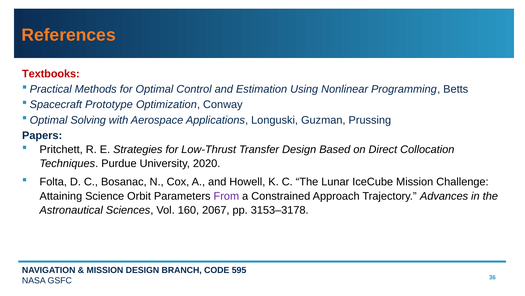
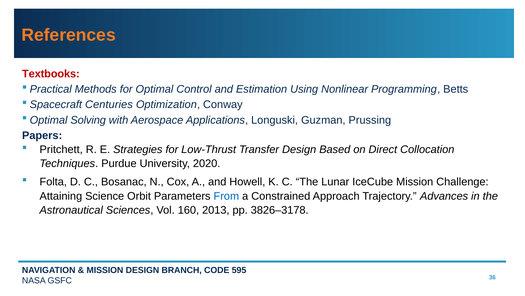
Prototype: Prototype -> Centuries (109, 104)
From colour: purple -> blue (226, 196)
2067: 2067 -> 2013 (216, 210)
3153–3178: 3153–3178 -> 3826–3178 (280, 210)
